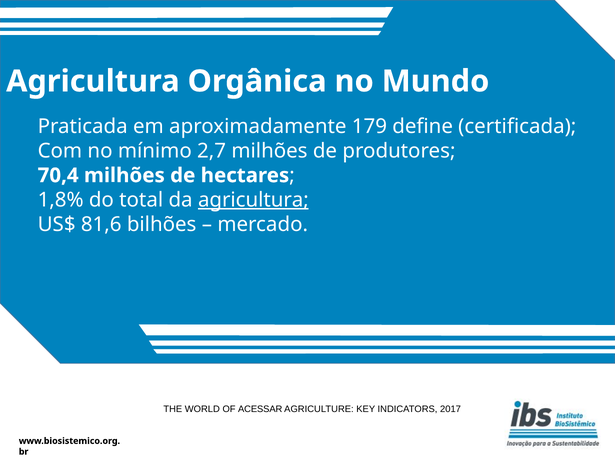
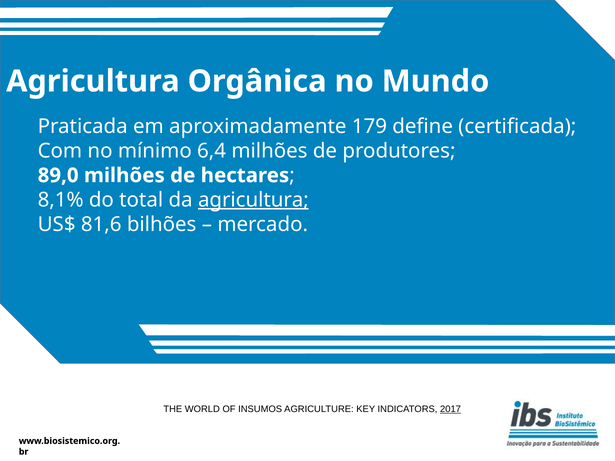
2,7: 2,7 -> 6,4 (212, 151)
70,4: 70,4 -> 89,0 (58, 176)
1,8%: 1,8% -> 8,1% (61, 200)
ACESSAR: ACESSAR -> INSUMOS (260, 409)
2017 underline: none -> present (451, 409)
